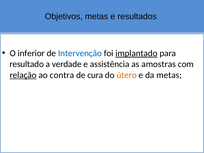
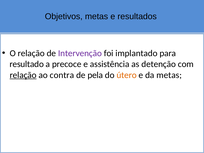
O inferior: inferior -> relação (31, 53)
Intervenção colour: blue -> purple (80, 53)
implantado underline: present -> none (136, 53)
verdade: verdade -> precoce (67, 64)
amostras: amostras -> detenção (159, 64)
cura: cura -> pela (95, 75)
